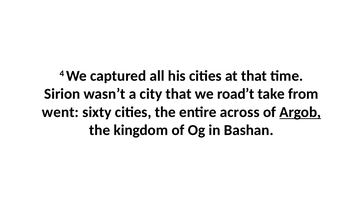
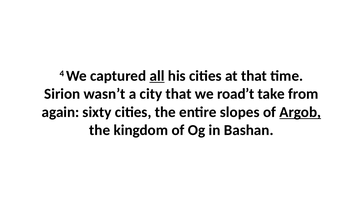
all underline: none -> present (157, 76)
went: went -> again (60, 112)
across: across -> slopes (240, 112)
